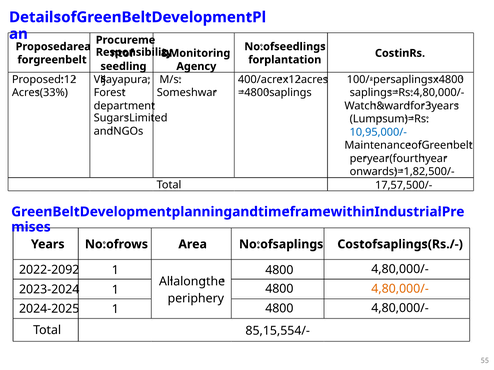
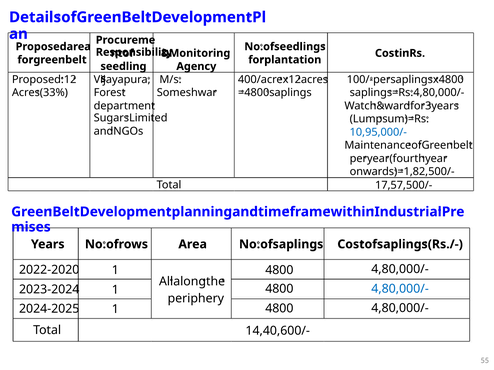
2022-2092: 2022-2092 -> 2022-2020 (49, 270)
4,80,000/- colour: orange -> blue (400, 289)
85,15,554/-: 85,15,554/- -> 14,40,600/- (278, 331)
